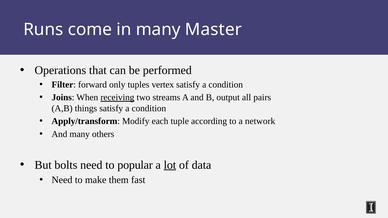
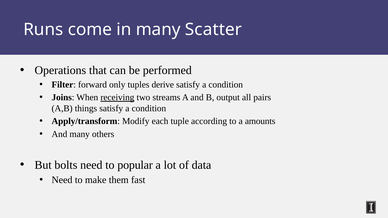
Master: Master -> Scatter (213, 30)
vertex: vertex -> derive (163, 85)
network: network -> amounts (260, 122)
lot underline: present -> none (170, 165)
